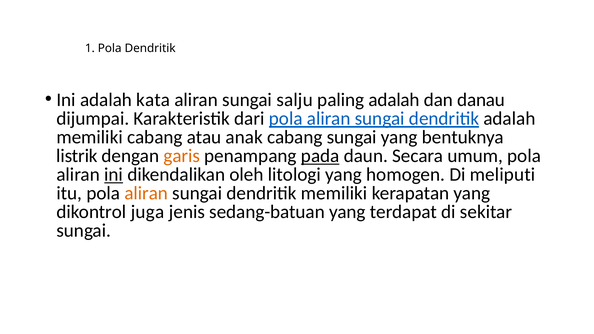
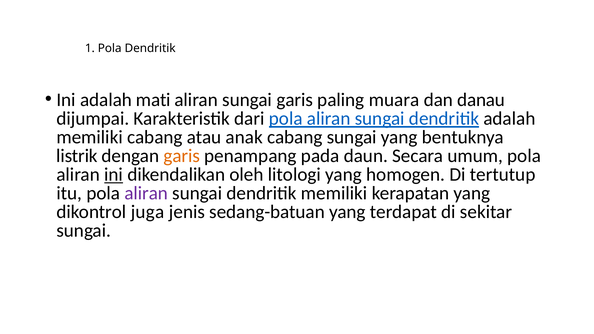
kata: kata -> mati (153, 100)
sungai salju: salju -> garis (295, 100)
paling adalah: adalah -> muara (394, 100)
pada underline: present -> none (320, 156)
meliputi: meliputi -> tertutup (503, 175)
aliran colour: orange -> purple (146, 193)
